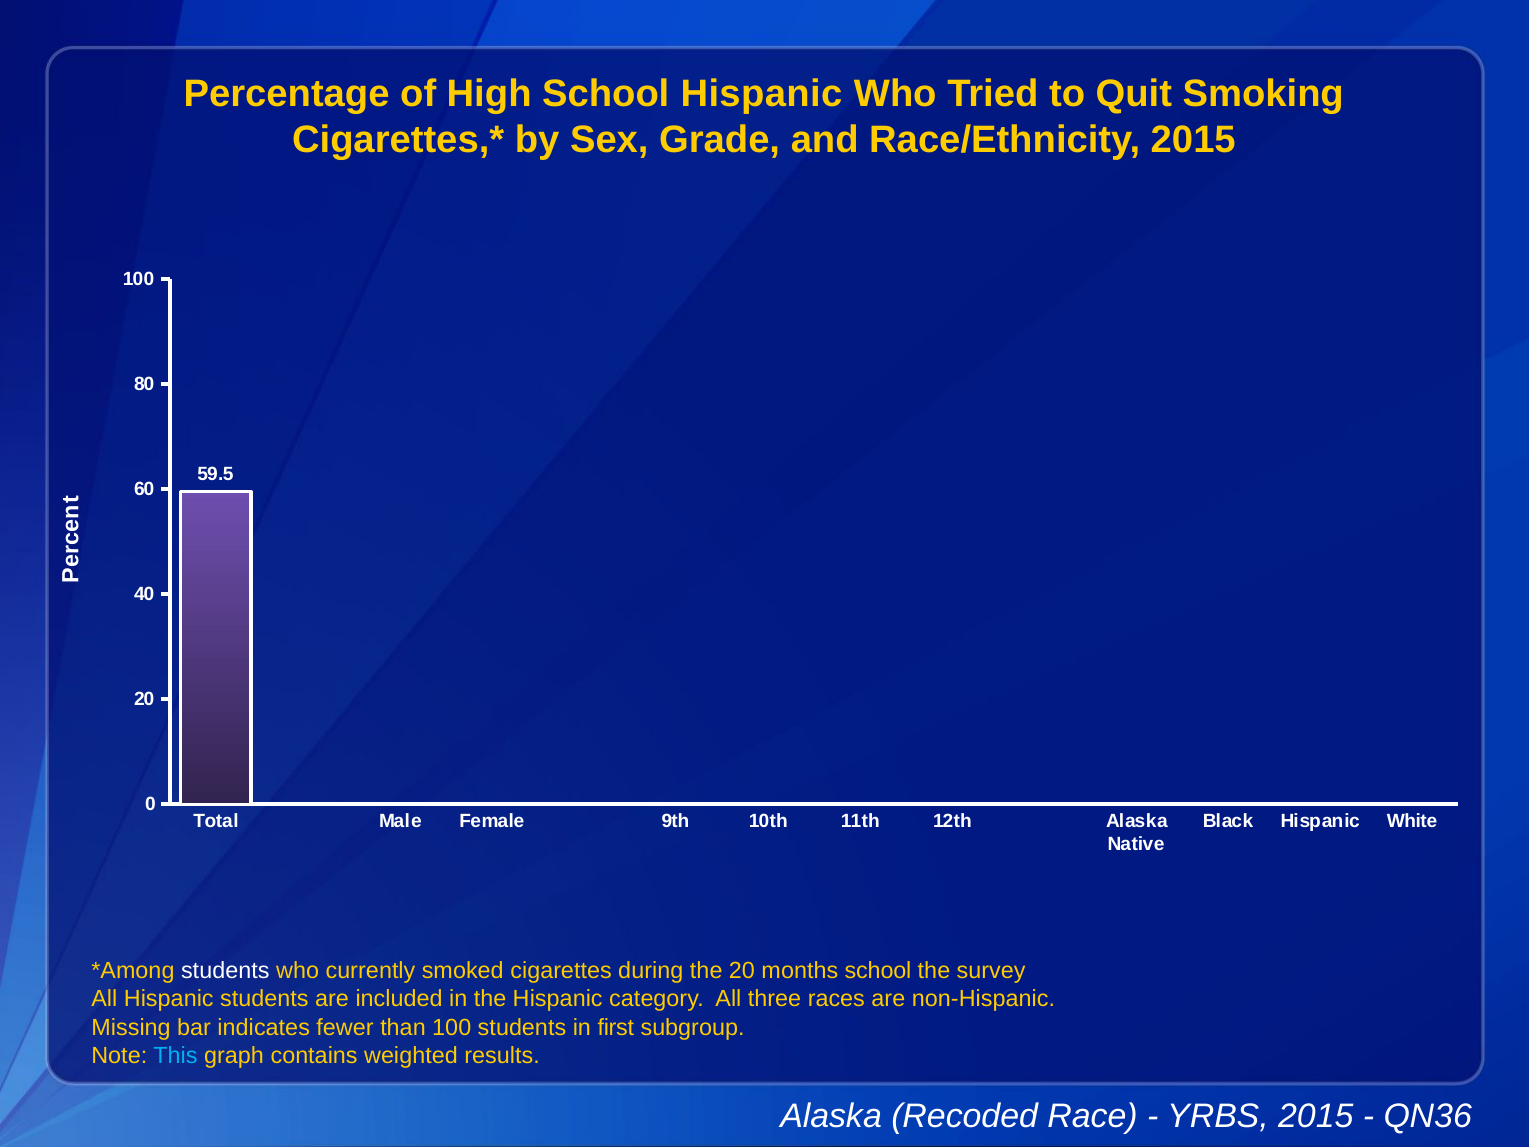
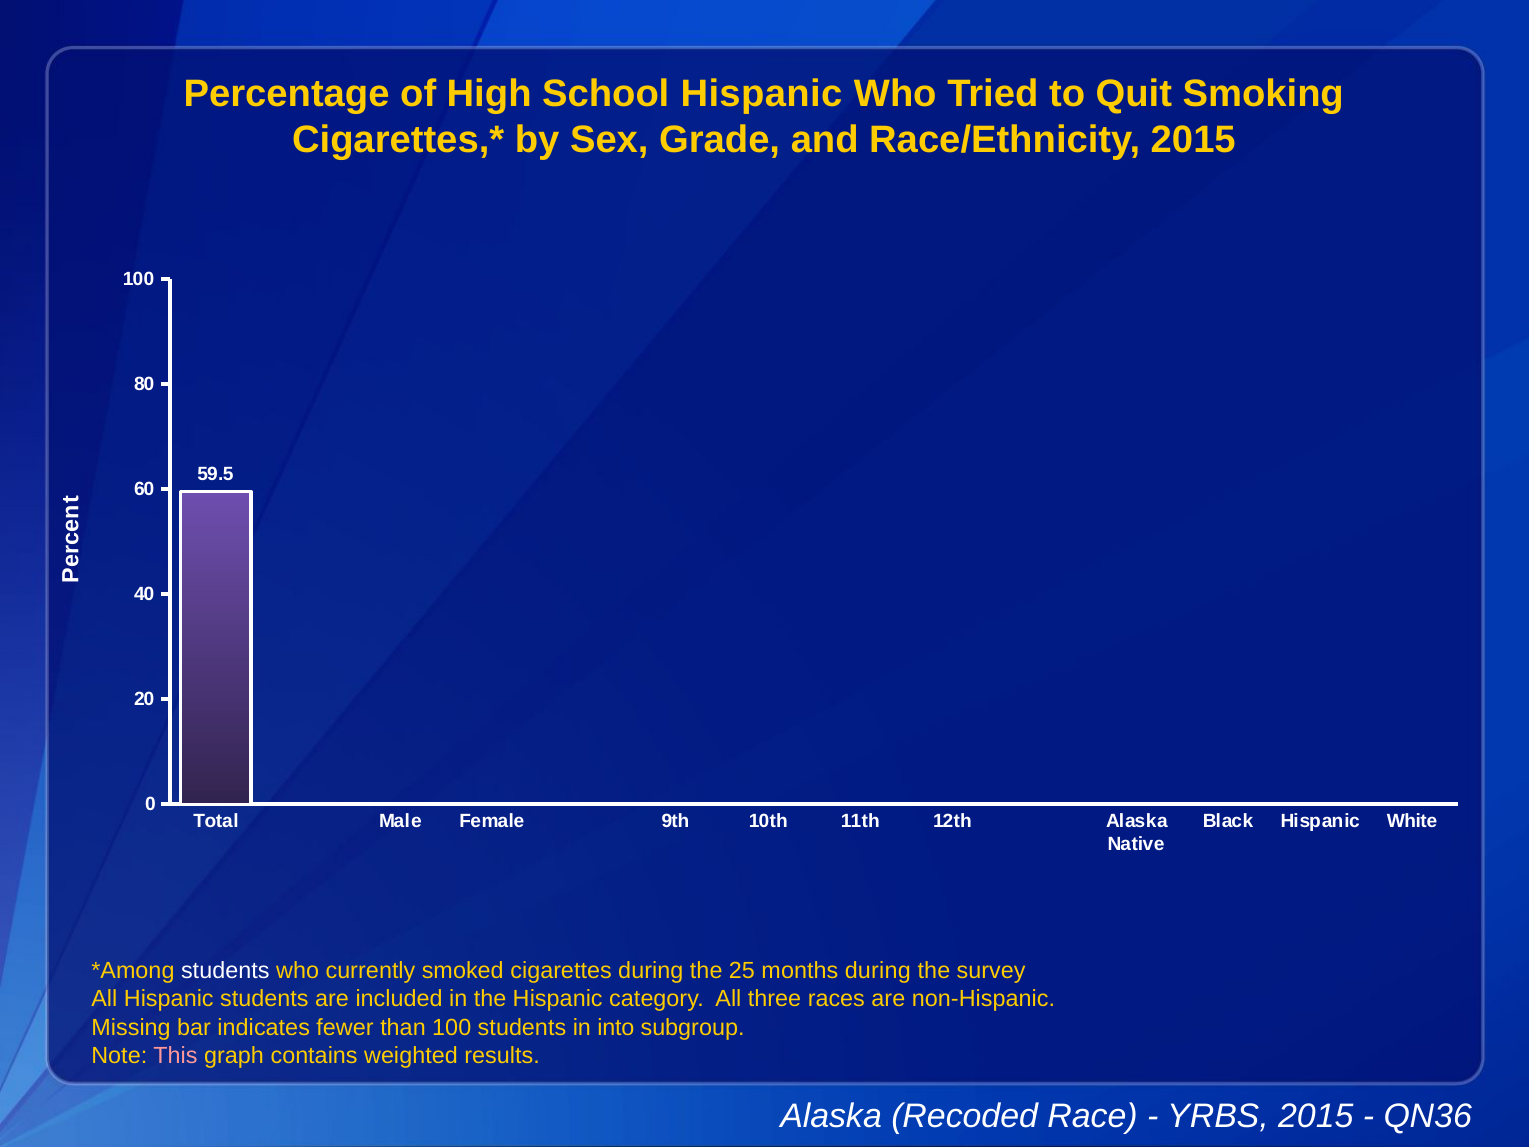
the 20: 20 -> 25 (742, 971)
months school: school -> during (878, 971)
first: first -> into (616, 1027)
This colour: light blue -> pink (175, 1055)
